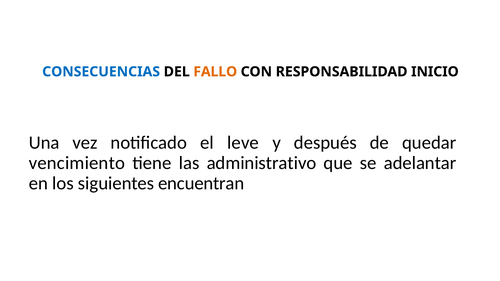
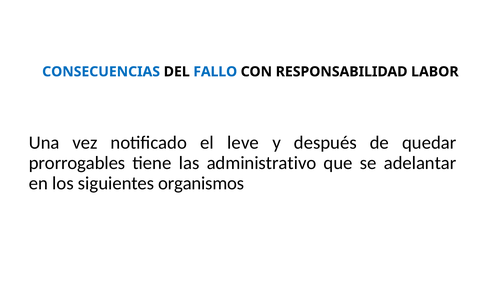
FALLO colour: orange -> blue (215, 72)
INICIO: INICIO -> LABOR (435, 72)
vencimiento: vencimiento -> prorrogables (77, 163)
encuentran: encuentran -> organismos (201, 183)
